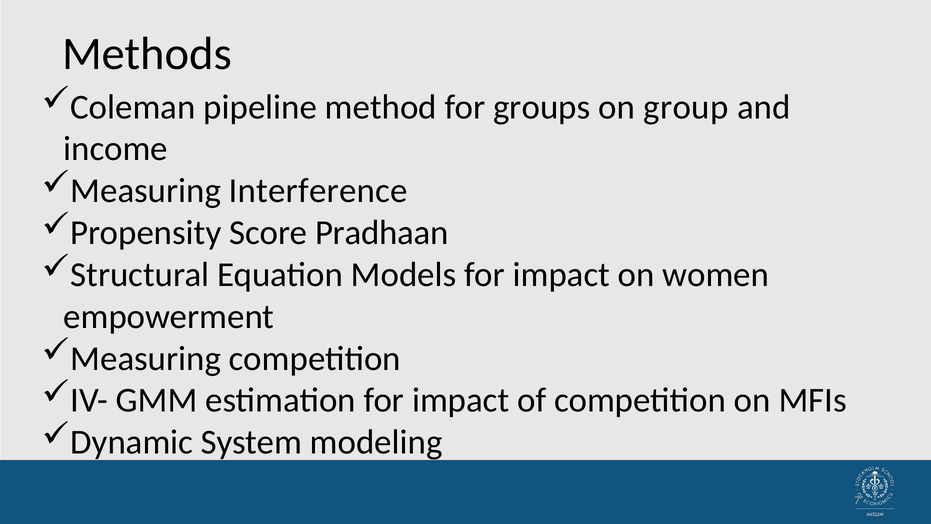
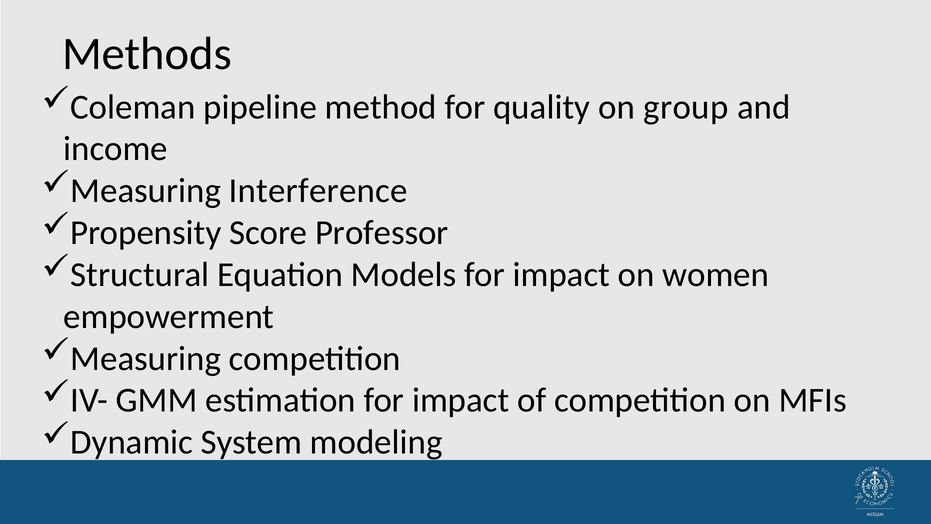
groups: groups -> quality (542, 107)
Pradhaan: Pradhaan -> Professor (382, 233)
